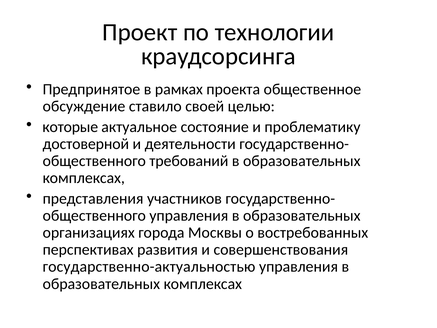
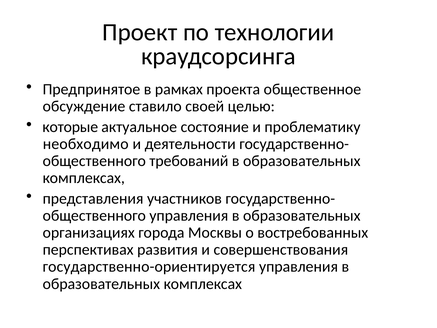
достоверной: достоверной -> необходимо (86, 144)
государственно-актуальностью: государственно-актуальностью -> государственно-ориентируется (149, 267)
